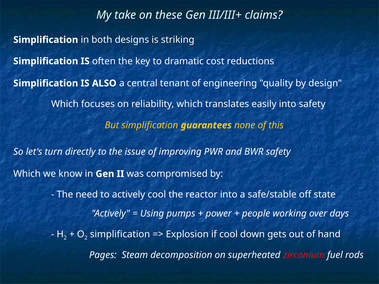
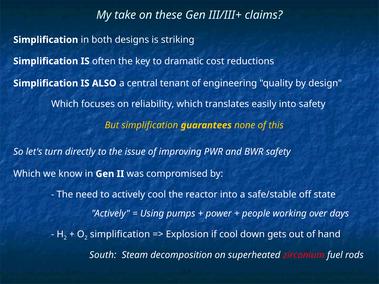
Pages: Pages -> South (103, 255)
